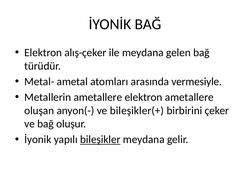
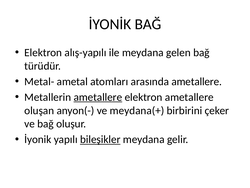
alış-çeker: alış-çeker -> alış-yapılı (85, 52)
arasında vermesiyle: vermesiyle -> ametallere (197, 81)
ametallere underline: none -> present (98, 97)
bileşikler(+: bileşikler(+ -> meydana(+ (137, 110)
